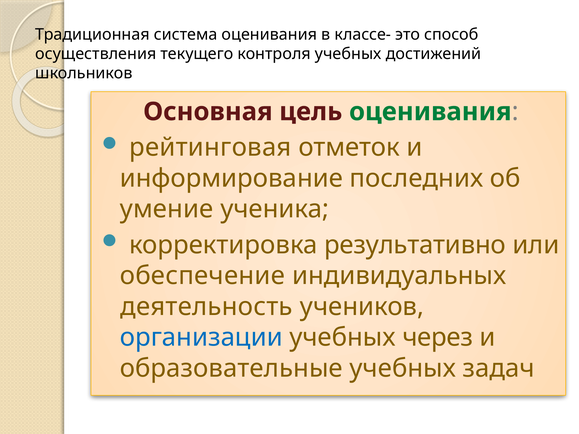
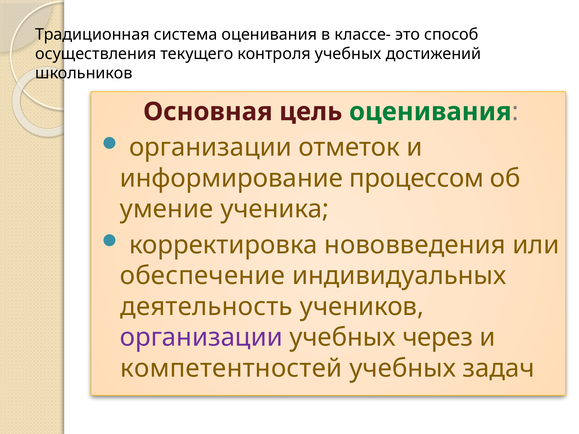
рейтинговая: рейтинговая -> организации (210, 147)
последних: последних -> процессом (417, 178)
результативно: результативно -> нововведения (415, 245)
организации colour: blue -> purple (201, 338)
образовательные: образовательные -> компетентностей (231, 369)
